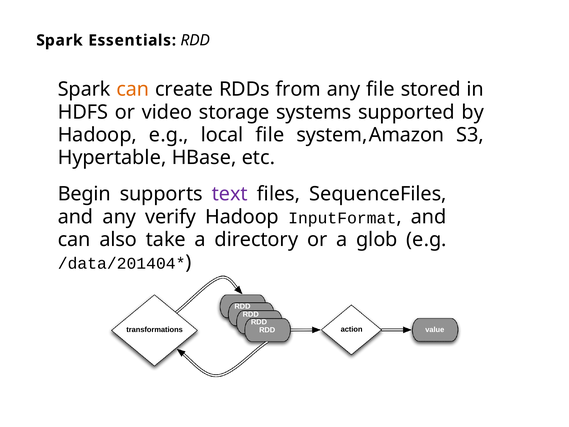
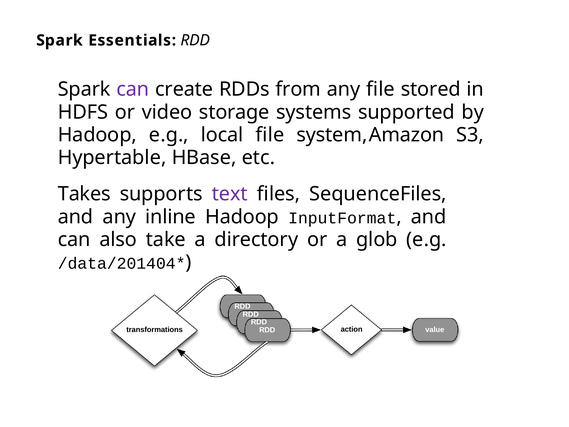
can colour: orange -> purple (133, 89)
Begin: Begin -> Takes (84, 194)
verify: verify -> inline (171, 217)
